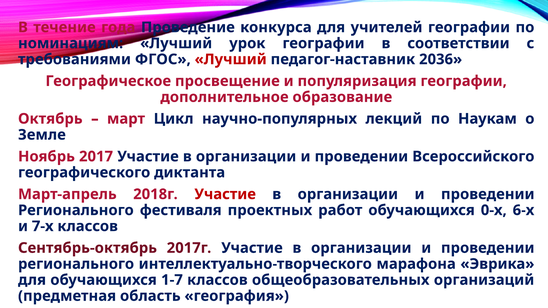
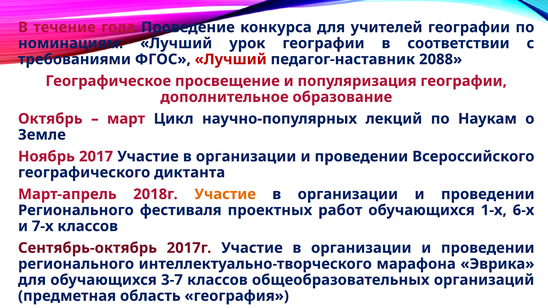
2036: 2036 -> 2088 (441, 59)
Участие colour: red -> orange (225, 194)
0-х: 0-х -> 1-х (494, 210)
1-7: 1-7 -> 3-7 (172, 280)
